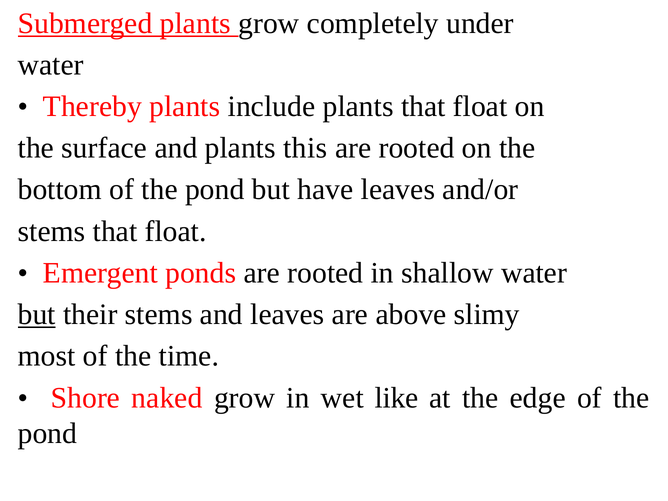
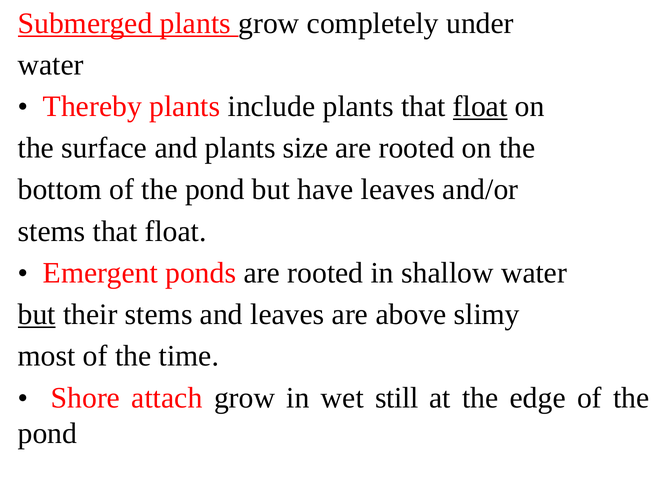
float underline: none -> present (480, 106)
this: this -> size (306, 148)
naked: naked -> attach (167, 398)
like: like -> still (397, 398)
